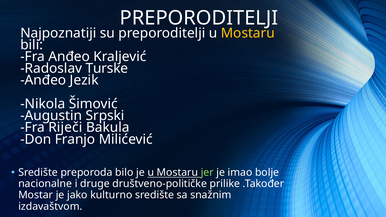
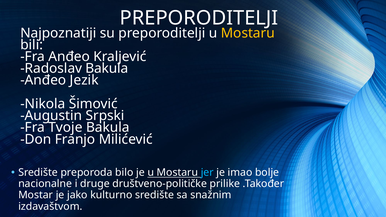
Radoslav Turske: Turske -> Bakula (107, 68)
Riječi: Riječi -> Tvoje (65, 128)
jer colour: light green -> light blue (207, 173)
